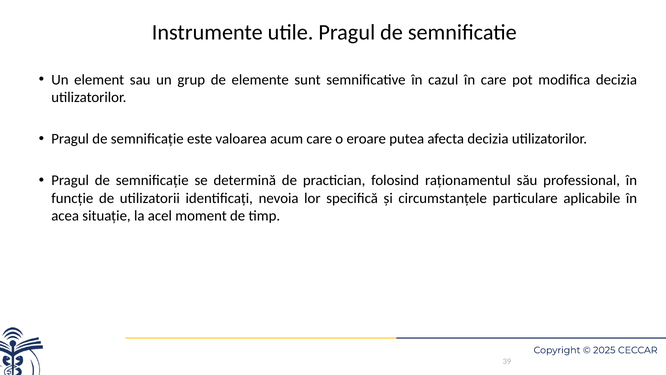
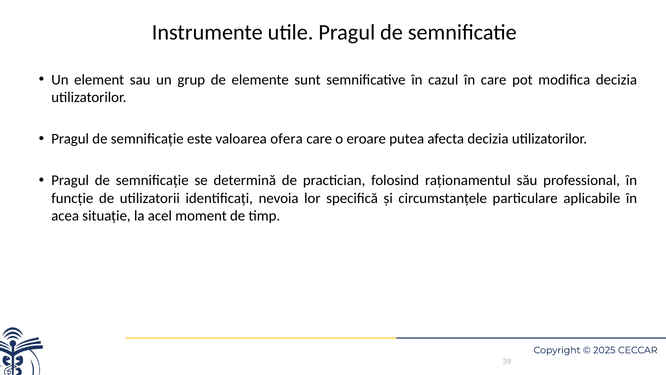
acum: acum -> ofera (287, 139)
